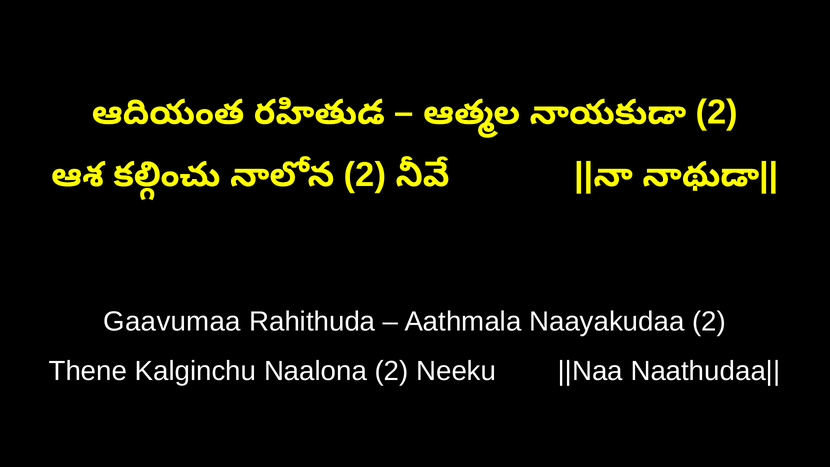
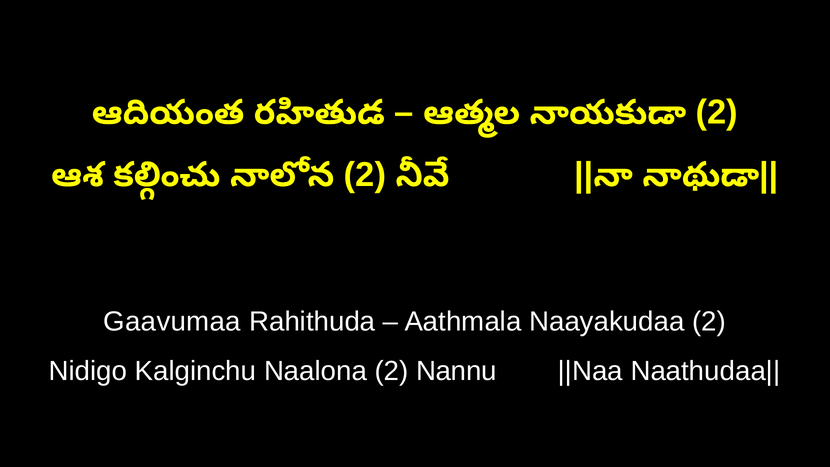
Thene: Thene -> Nidigo (88, 371)
Neeku: Neeku -> Nannu (456, 371)
